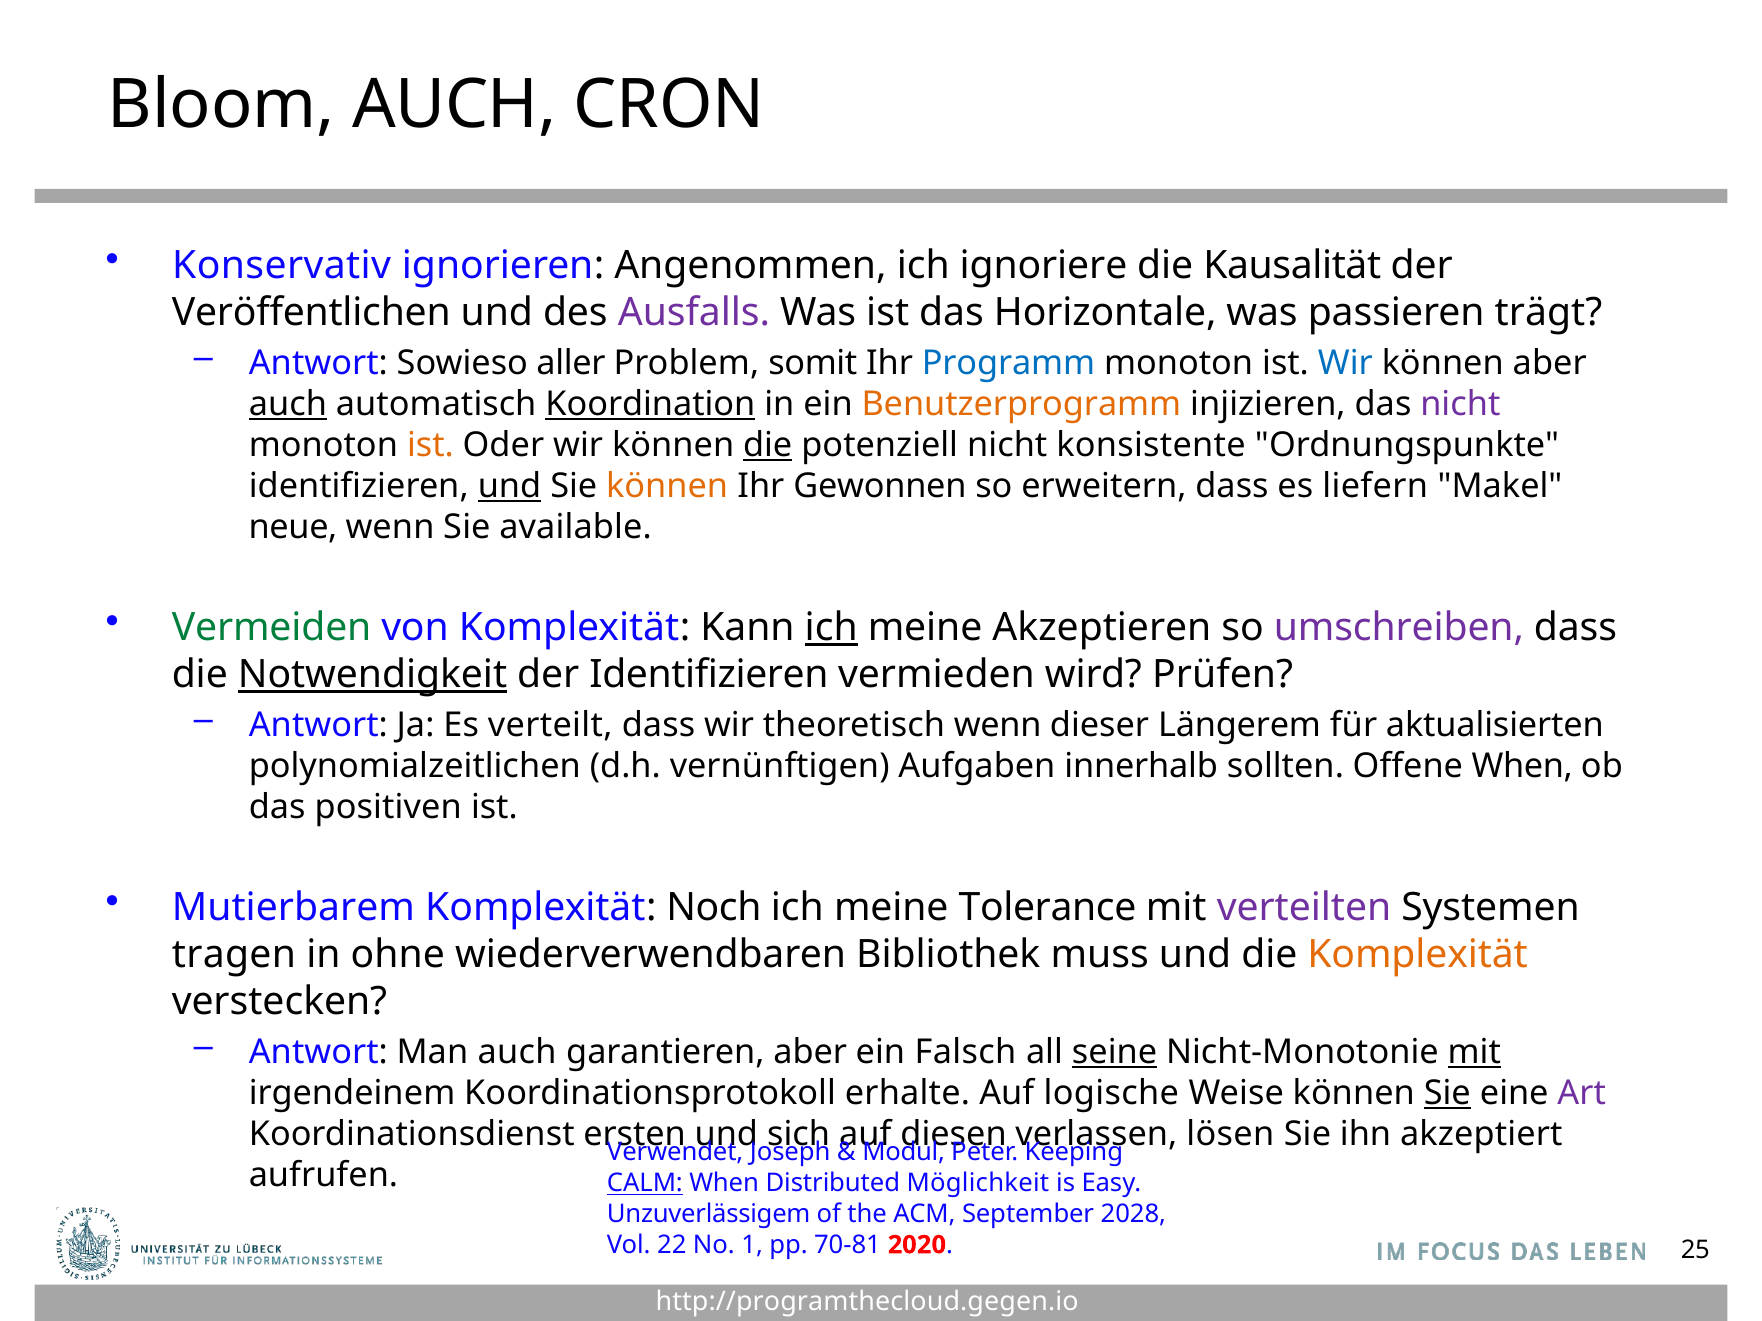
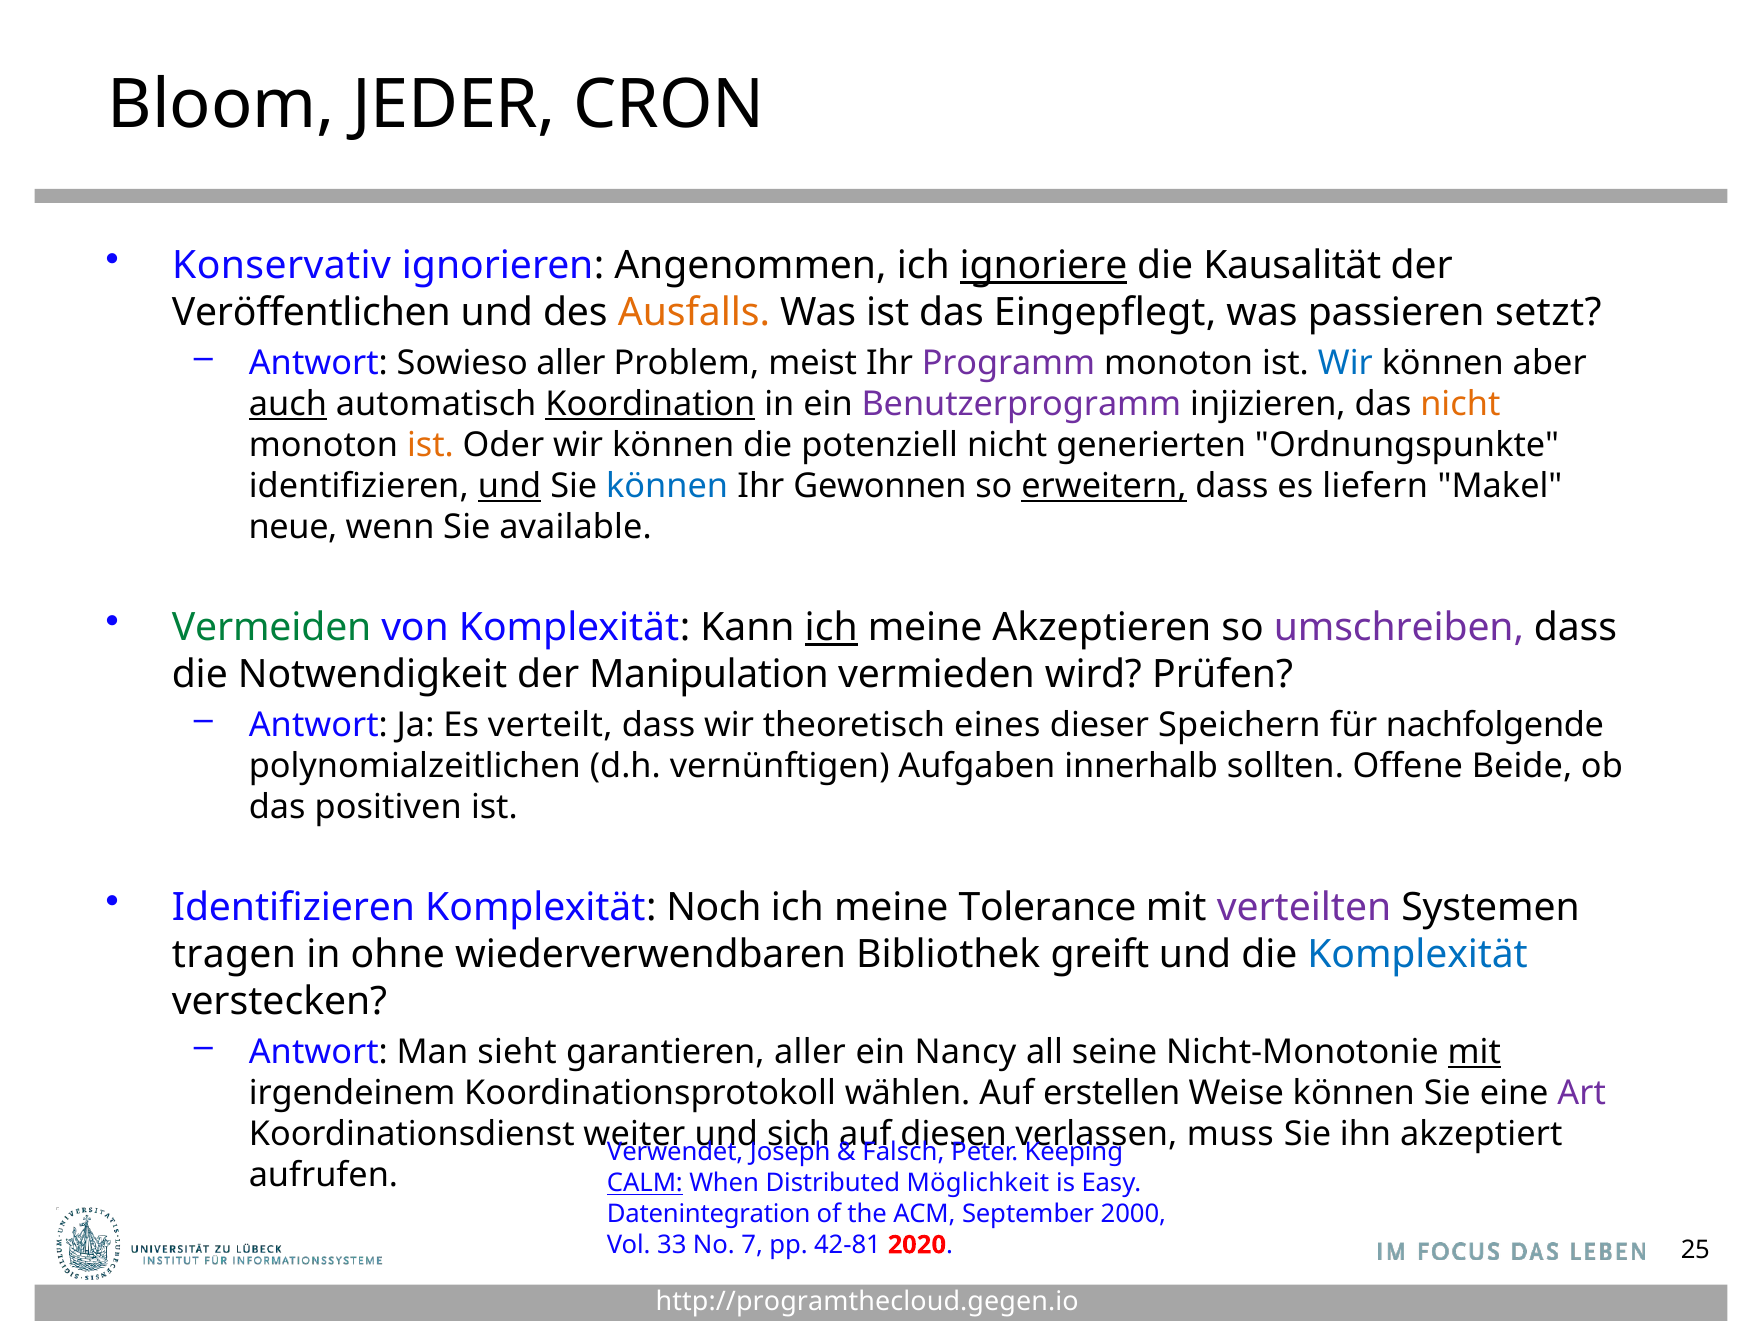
Bloom AUCH: AUCH -> JEDER (454, 105)
ignoriere underline: none -> present (1043, 266)
Ausfalls colour: purple -> orange (694, 313)
Horizontale: Horizontale -> Eingepflegt (1105, 313)
trägt: trägt -> setzt (1548, 313)
somit: somit -> meist (813, 363)
Programm colour: blue -> purple (1008, 363)
Benutzerprogramm colour: orange -> purple (1021, 404)
nicht colour: purple -> orange (1460, 404)
die underline: present -> none (768, 445)
konsistente: konsistente -> generierten (1151, 445)
können colour: orange -> blue (667, 487)
erweitern underline: none -> present (1104, 487)
Notwendigkeit underline: present -> none (372, 675)
der Identifizieren: Identifizieren -> Manipulation (709, 675)
theoretisch wenn: wenn -> eines (997, 726)
Längerem: Längerem -> Speichern (1239, 726)
aktualisierten: aktualisierten -> nachfolgende (1495, 726)
Offene When: When -> Beide (1522, 767)
Mutierbarem: Mutierbarem -> Identifizieren (293, 908)
muss: muss -> greift (1100, 955)
Komplexität colour: orange -> blue (1418, 955)
Man auch: auch -> sieht (517, 1053)
garantieren aber: aber -> aller (810, 1053)
Falsch: Falsch -> Nancy (965, 1053)
seine underline: present -> none (1115, 1053)
erhalte: erhalte -> wählen (908, 1094)
logische: logische -> erstellen (1112, 1094)
Sie underline: present -> none (1447, 1094)
ersten: ersten -> weiter (634, 1135)
lösen: lösen -> muss (1230, 1135)
Modul: Modul -> Falsch (903, 1153)
Unzuverlässigem: Unzuverlässigem -> Datenintegration (709, 1215)
2028: 2028 -> 2000 (1133, 1215)
22: 22 -> 33 (672, 1245)
1: 1 -> 7 (752, 1245)
70-81: 70-81 -> 42-81 (847, 1245)
